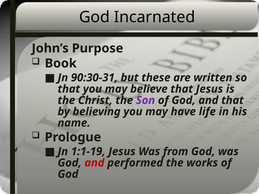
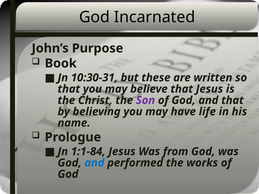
90:30-31: 90:30-31 -> 10:30-31 (94, 78)
1:1-19: 1:1-19 -> 1:1-84 (88, 152)
and colour: red -> blue (94, 163)
